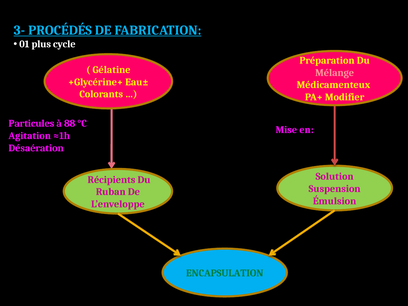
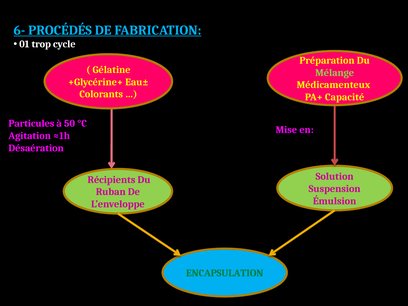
3-: 3- -> 6- (19, 30)
plus: plus -> trop (41, 44)
Mélange colour: pink -> light green (335, 73)
Modifier: Modifier -> Capacité (345, 97)
88: 88 -> 50 (70, 124)
